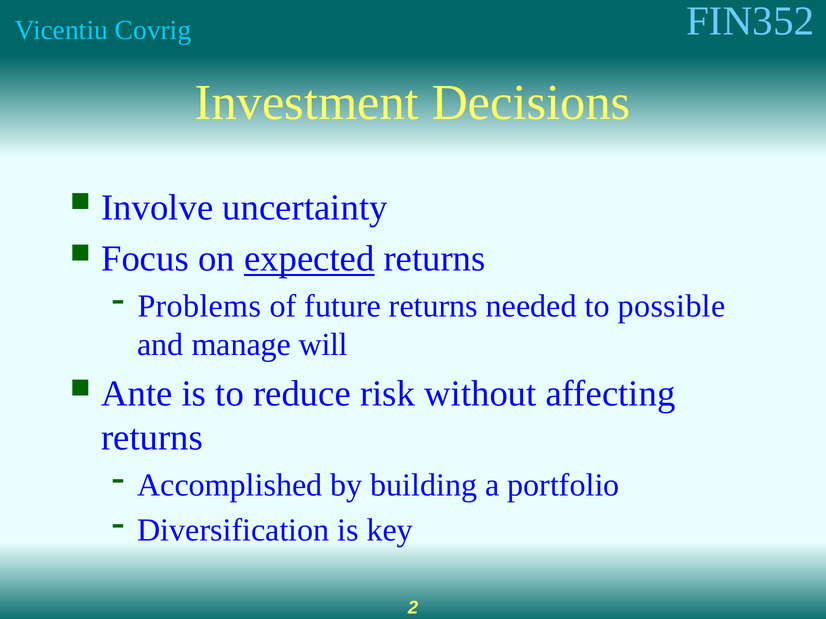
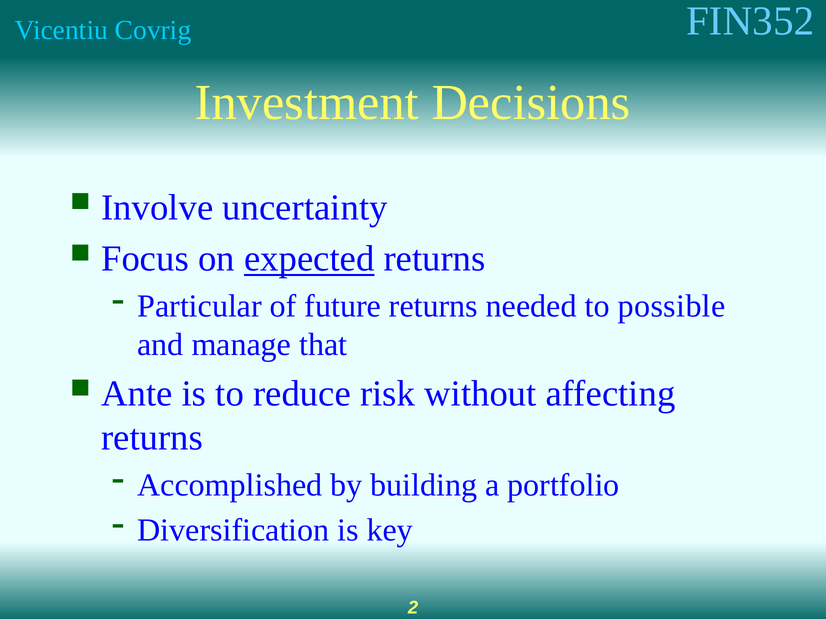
Problems: Problems -> Particular (200, 307)
will: will -> that (323, 345)
